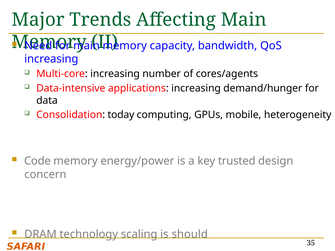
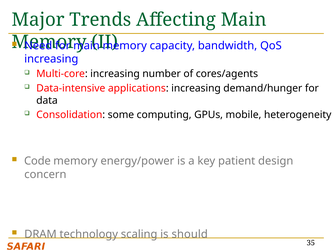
today: today -> some (121, 115)
trusted: trusted -> patient (237, 161)
